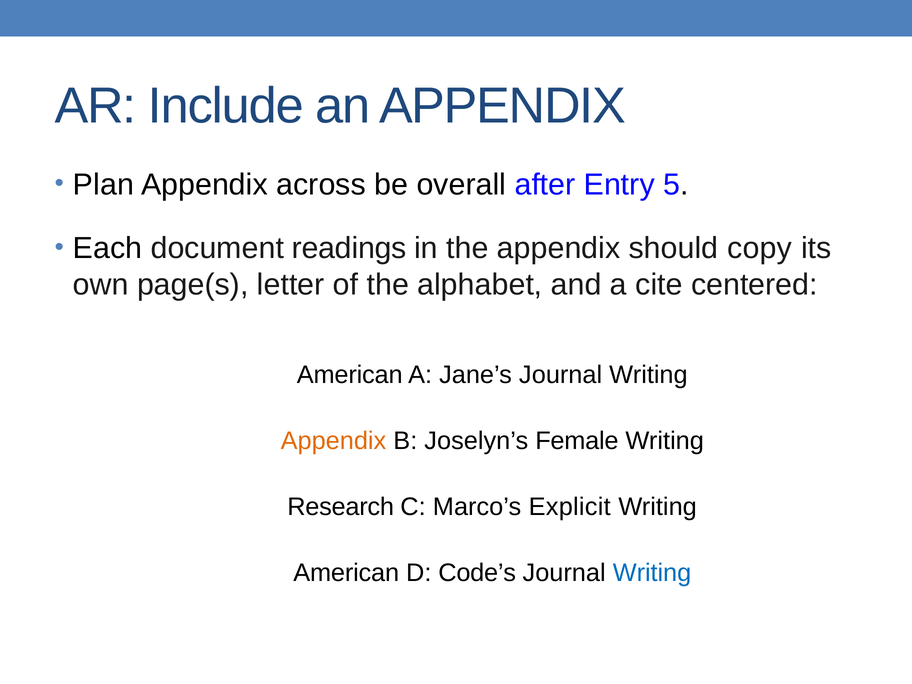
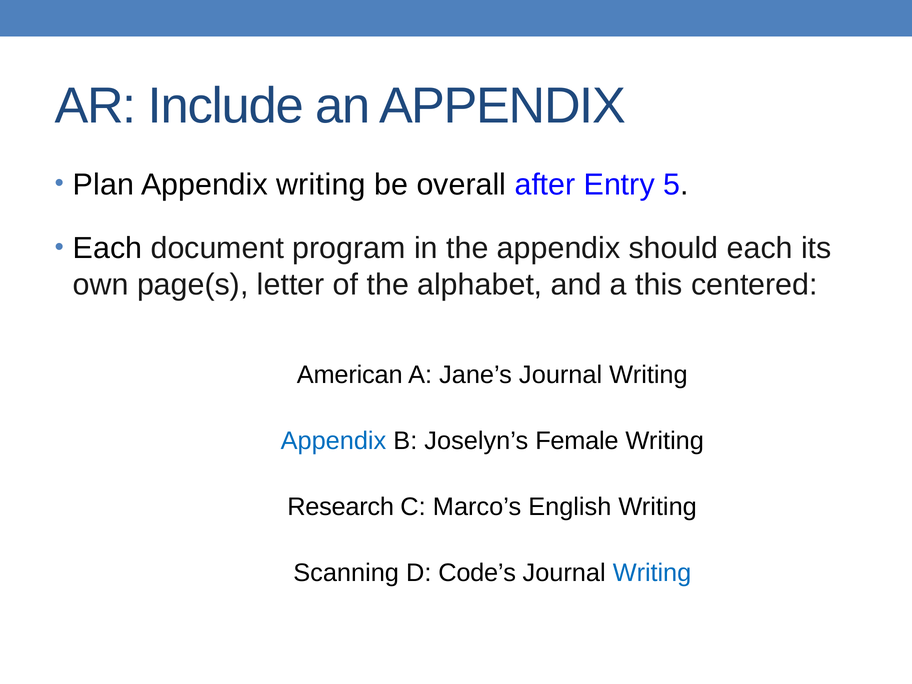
Appendix across: across -> writing (321, 185)
readings: readings -> program (349, 248)
should copy: copy -> each (760, 248)
cite: cite -> this (659, 285)
Appendix colour: orange -> blue (333, 441)
Explicit: Explicit -> English (570, 507)
American: American -> Scanning (346, 573)
